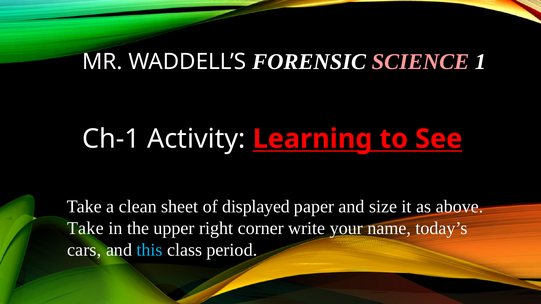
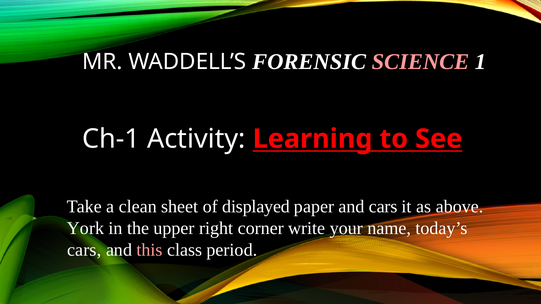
and size: size -> cars (383, 207)
Take: Take -> York (86, 229)
this colour: light blue -> pink (150, 250)
